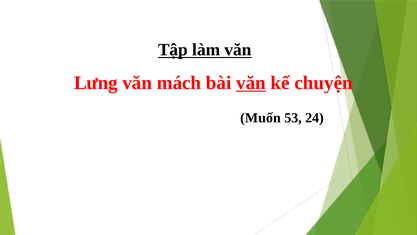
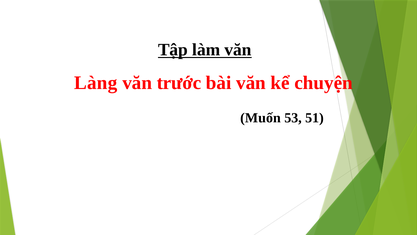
Lưng: Lưng -> Làng (96, 83)
mách: mách -> trước (179, 83)
văn underline: present -> none (251, 83)
24: 24 -> 51 (314, 118)
